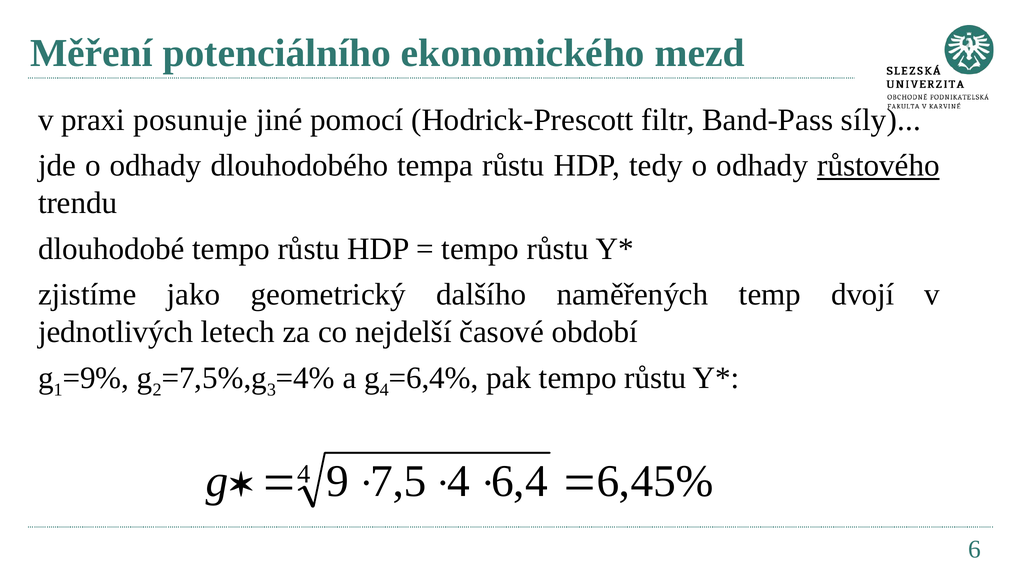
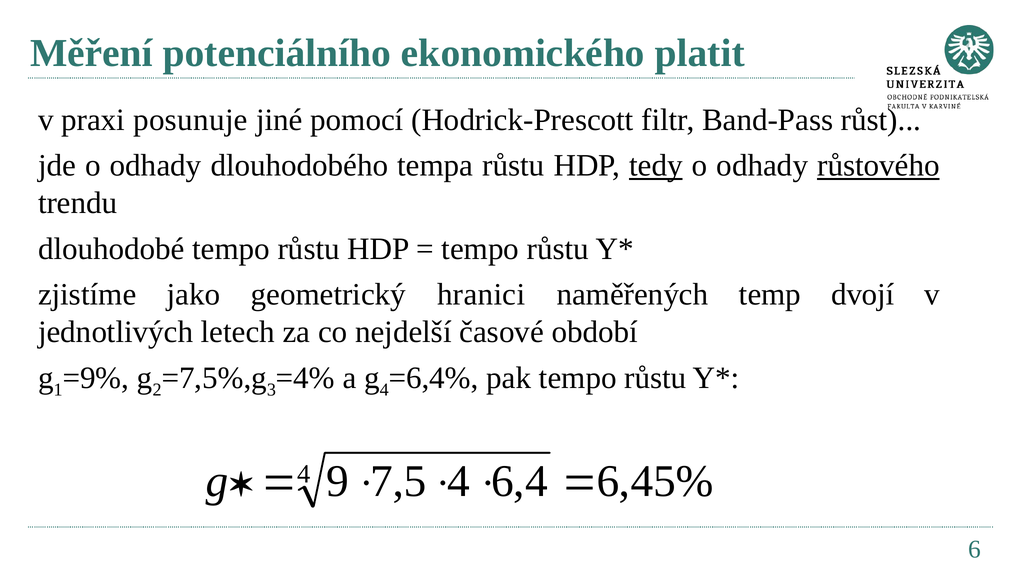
mezd: mezd -> platit (700, 53)
síly: síly -> růst (881, 120)
tedy underline: none -> present (656, 166)
dalšího: dalšího -> hranici (481, 295)
